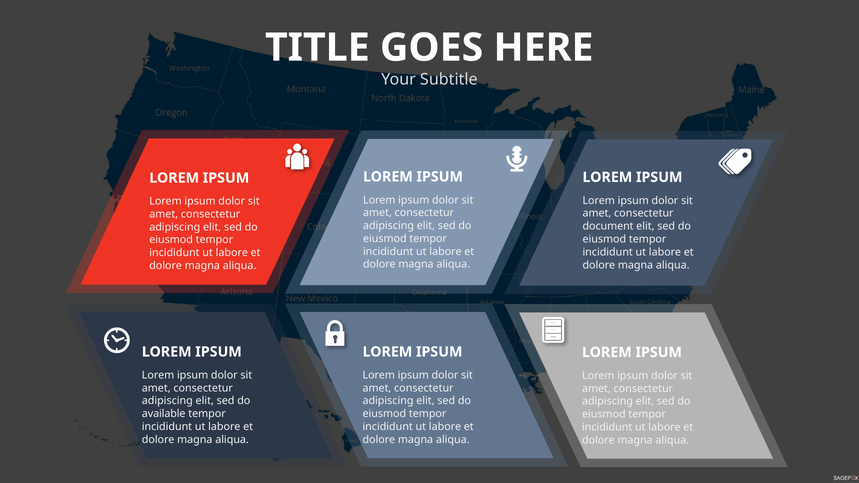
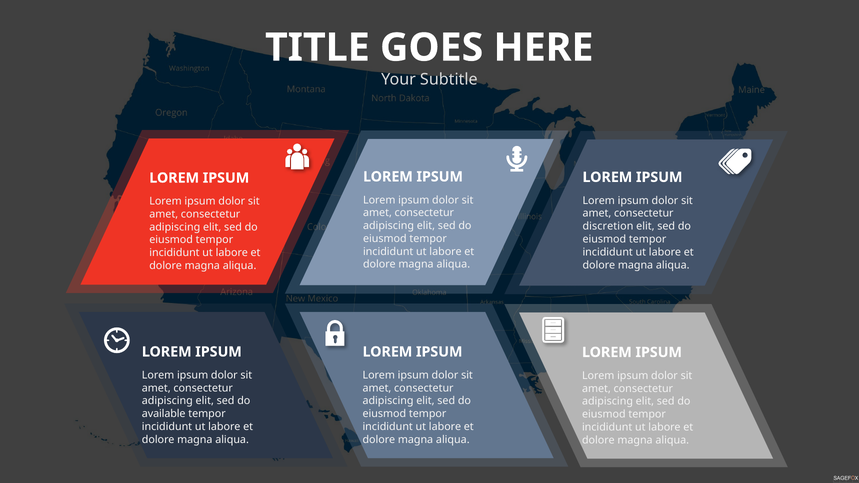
document: document -> discretion (608, 226)
